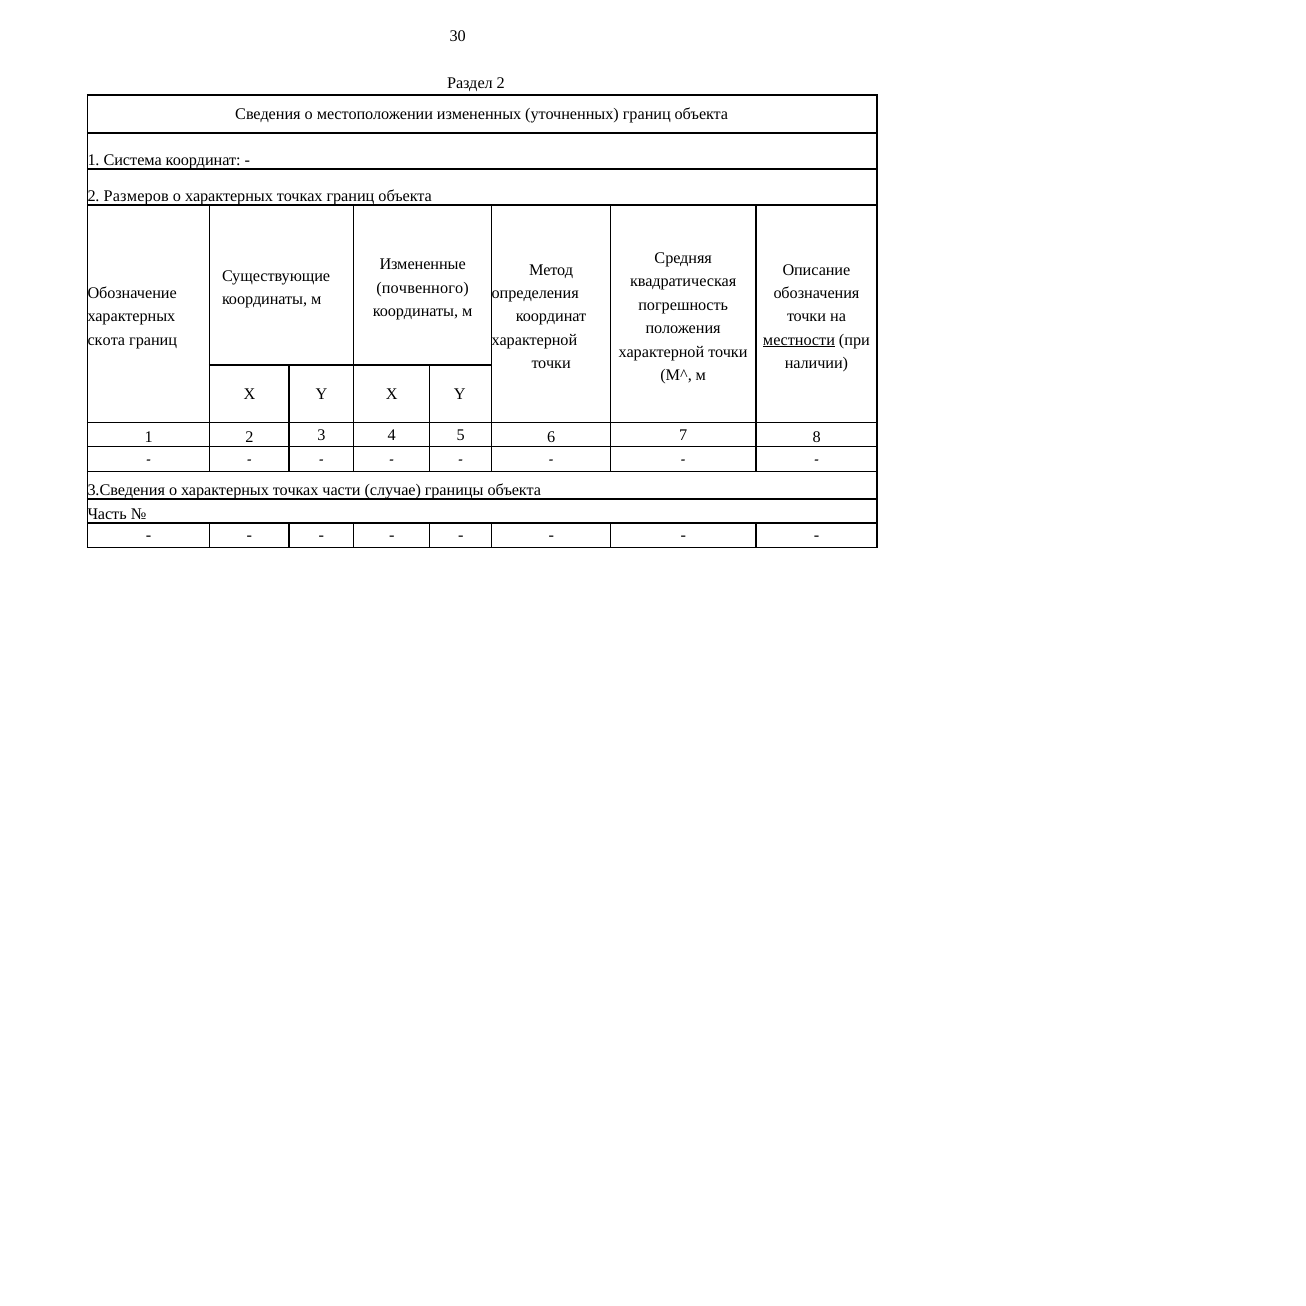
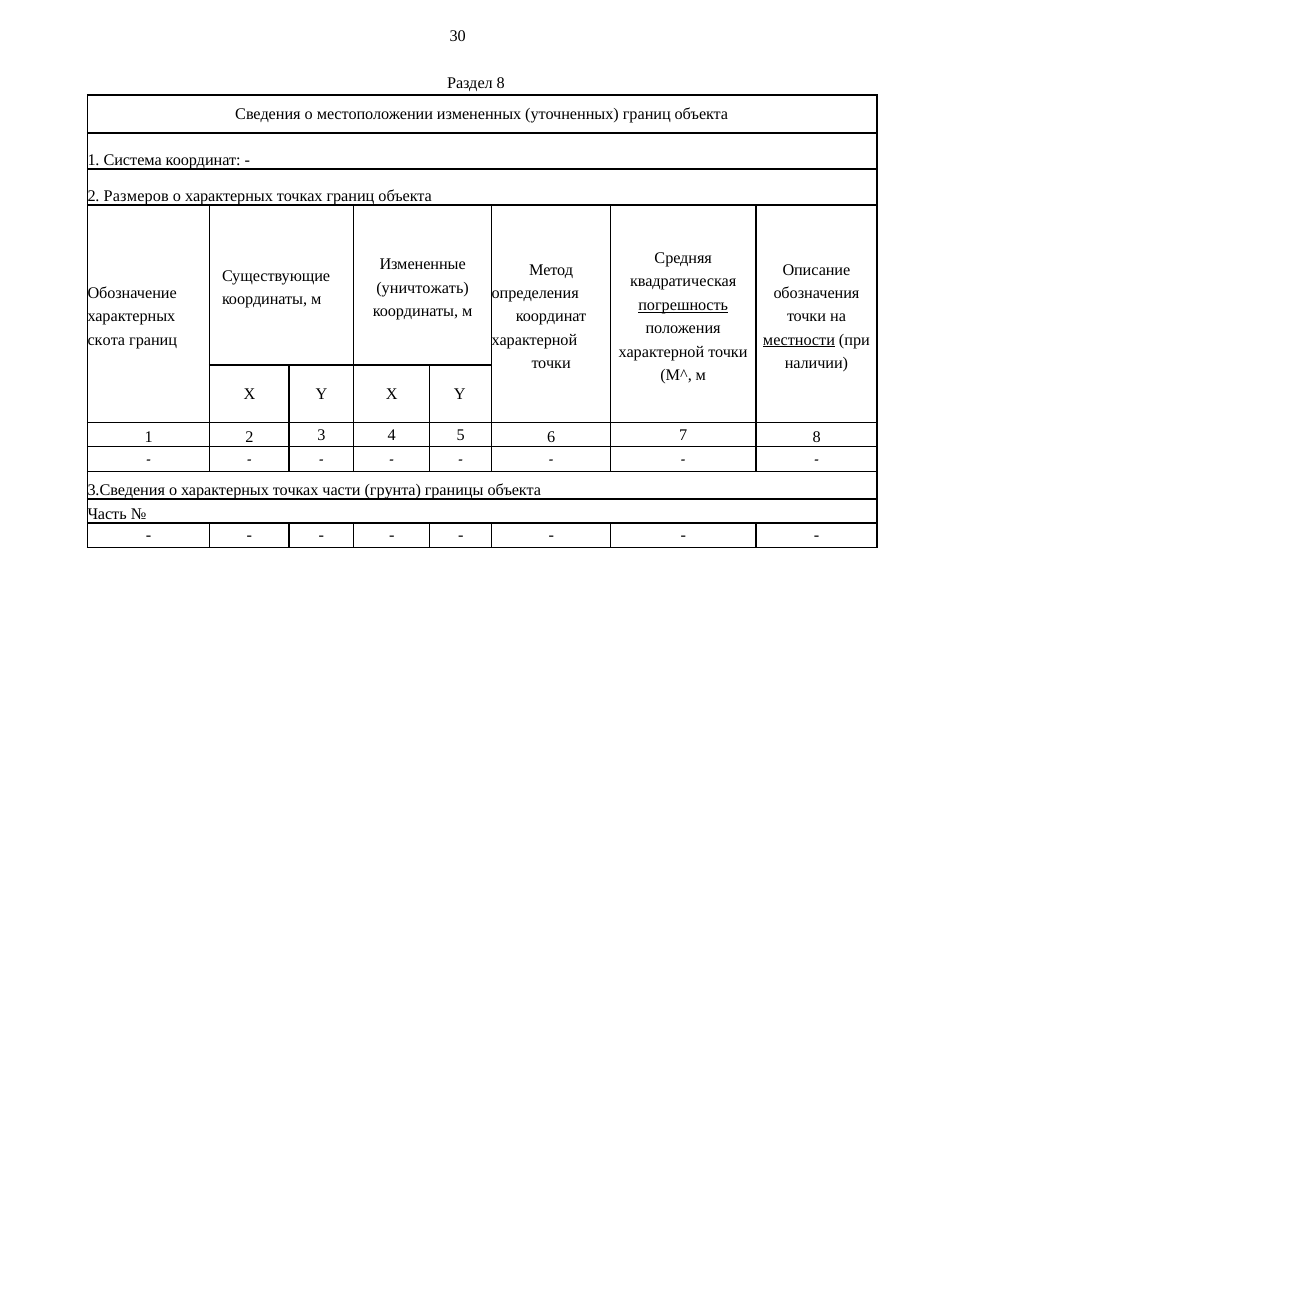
Раздел 2: 2 -> 8 (501, 83)
почвенного: почвенного -> уничтожать (423, 288)
погрешность underline: none -> present (683, 305)
случае: случае -> грунта (393, 490)
